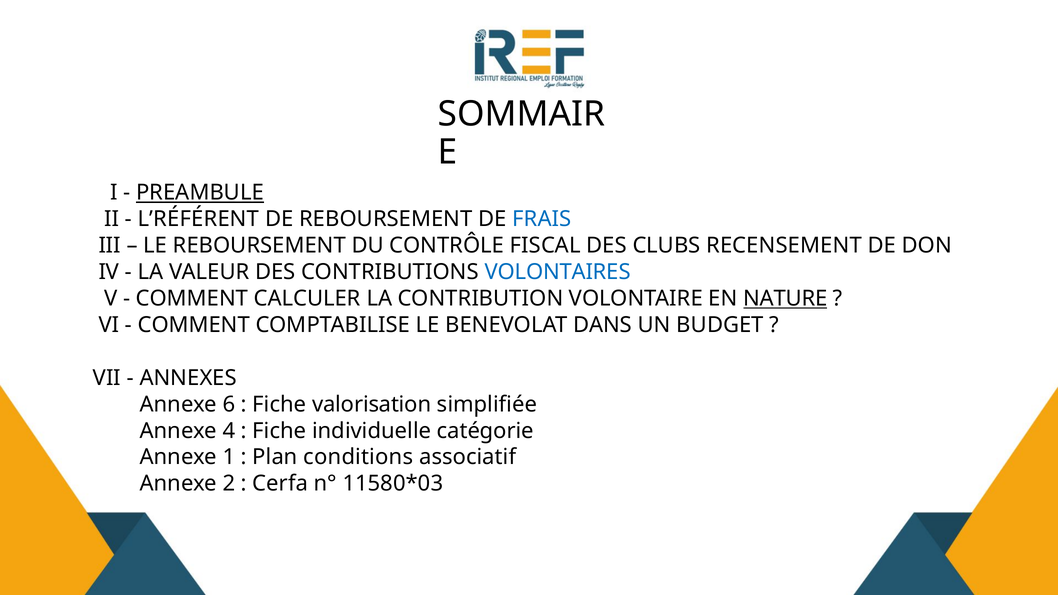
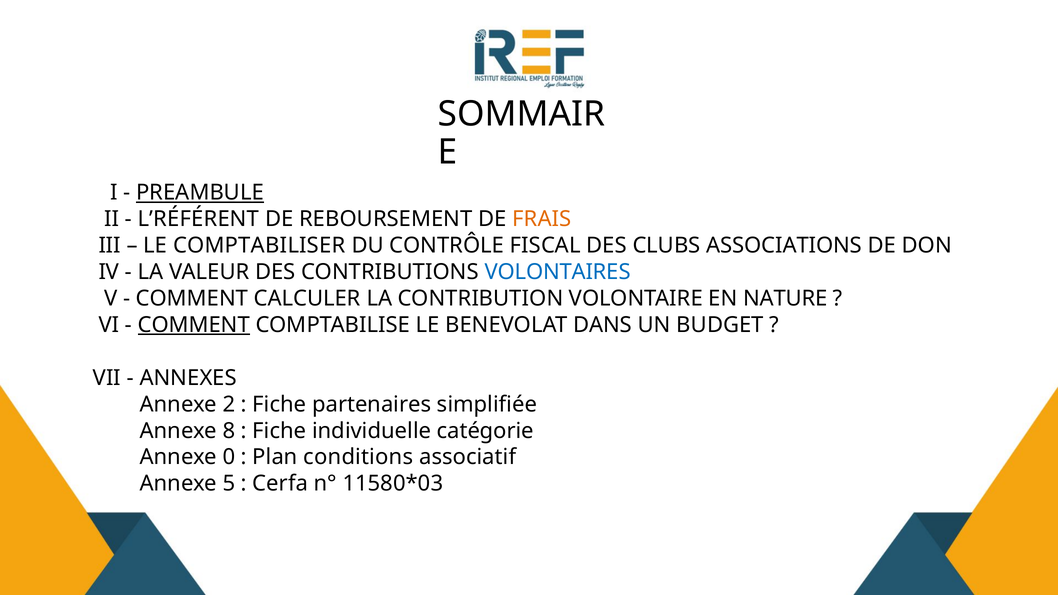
FRAIS colour: blue -> orange (542, 219)
LE REBOURSEMENT: REBOURSEMENT -> COMPTABILISER (259, 246)
RECENSEMENT: RECENSEMENT -> ASSOCIATIONS (784, 246)
NATURE underline: present -> none (785, 299)
COMMENT underline: none -> present (194, 325)
6: 6 -> 2 (229, 404)
valorisation: valorisation -> partenaires (372, 404)
4: 4 -> 8 (229, 431)
1: 1 -> 0 (229, 457)
2: 2 -> 5 (229, 484)
